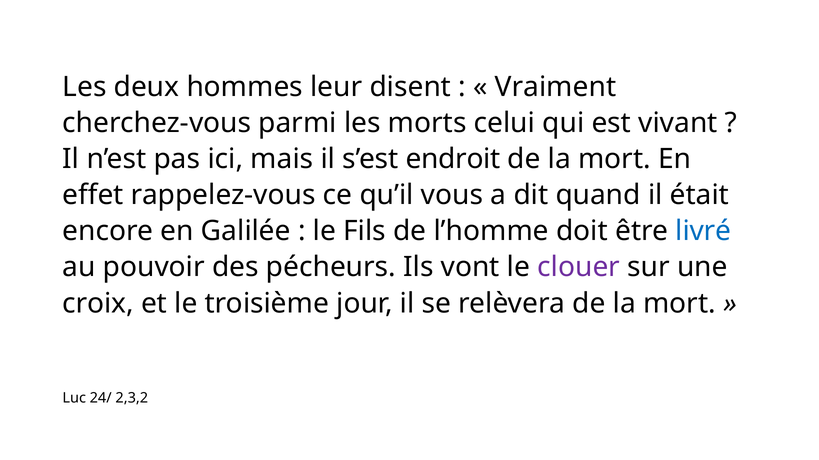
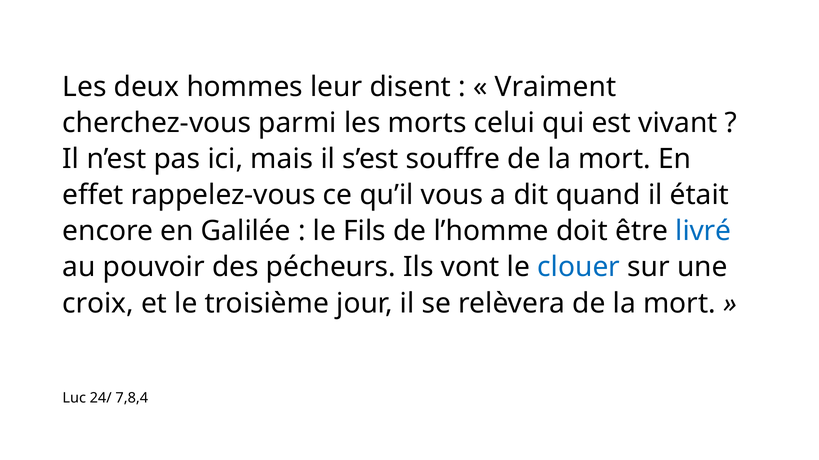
endroit: endroit -> souffre (453, 159)
clouer colour: purple -> blue (579, 268)
2,3,2: 2,3,2 -> 7,8,4 (132, 398)
